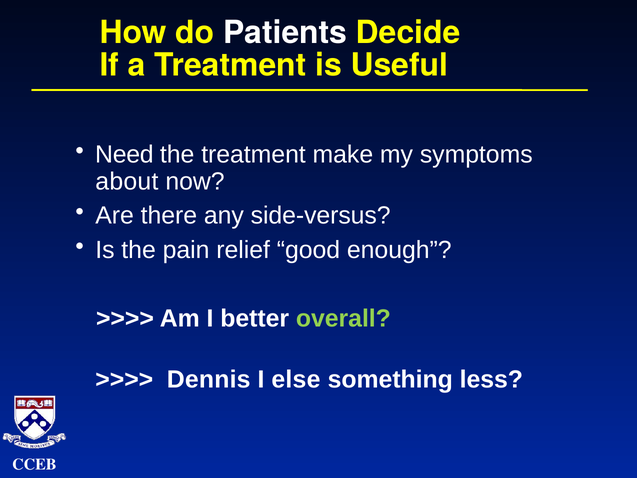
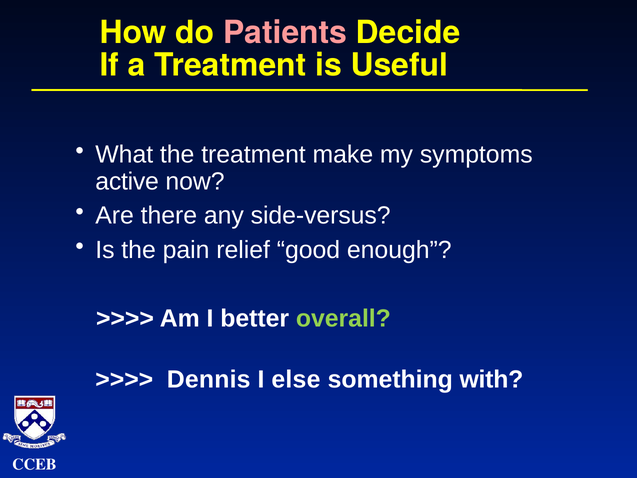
Patients colour: white -> pink (285, 33)
Need: Need -> What (124, 155)
about: about -> active (127, 181)
less: less -> with (491, 379)
